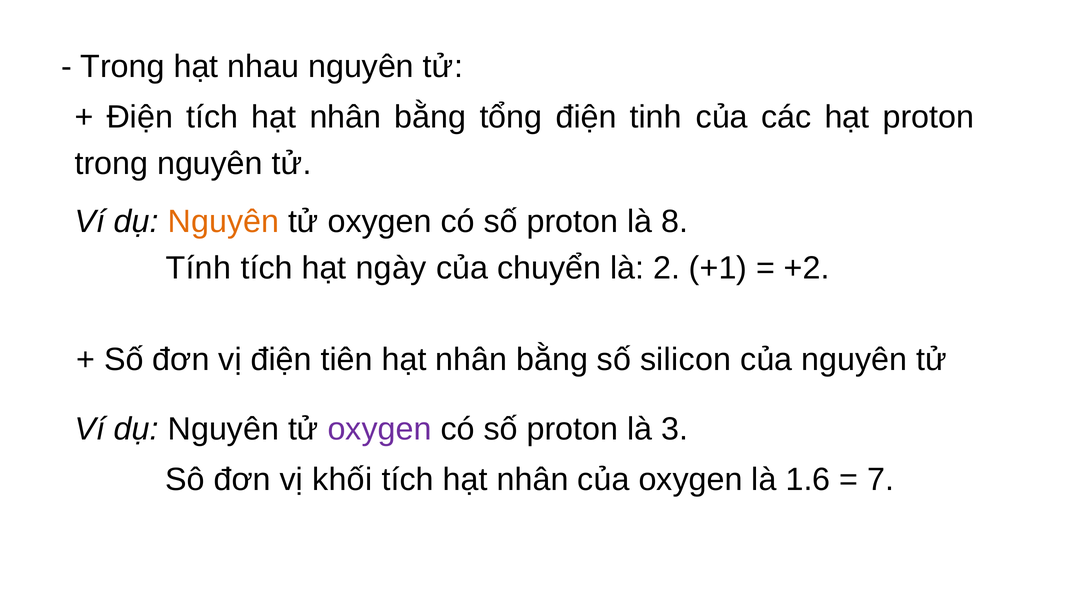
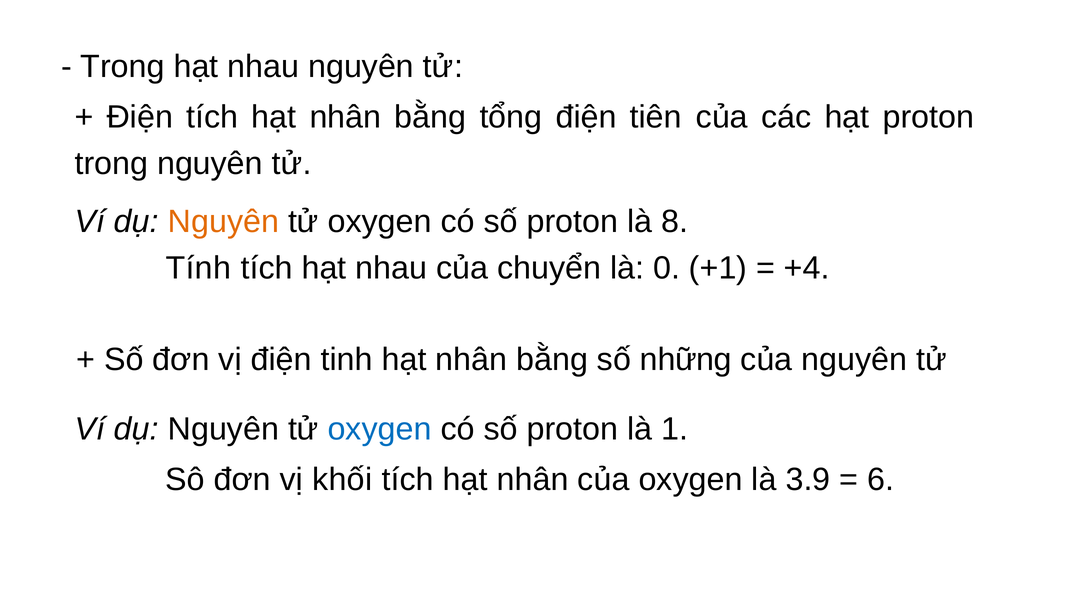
tinh: tinh -> tiên (656, 117)
tích hạt ngày: ngày -> nhau (391, 269)
2: 2 -> 0 (667, 269)
+2: +2 -> +4 (807, 269)
tiên: tiên -> tinh (347, 360)
silicon: silicon -> những (686, 360)
oxygen colour: purple -> blue (380, 429)
3: 3 -> 1 (675, 429)
1.6: 1.6 -> 3.9 (808, 480)
7: 7 -> 6 (881, 480)
